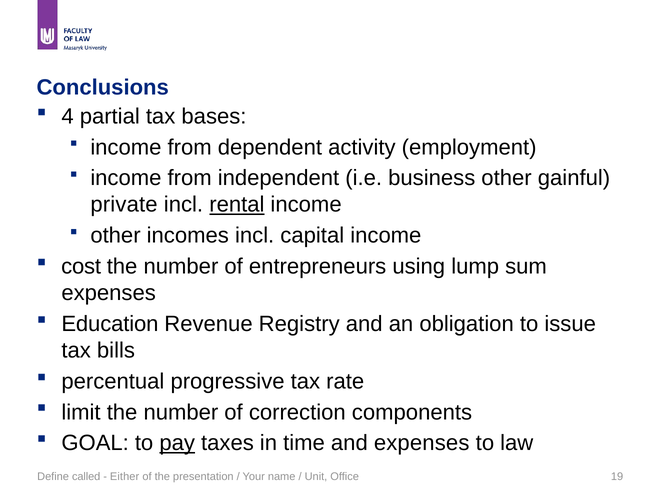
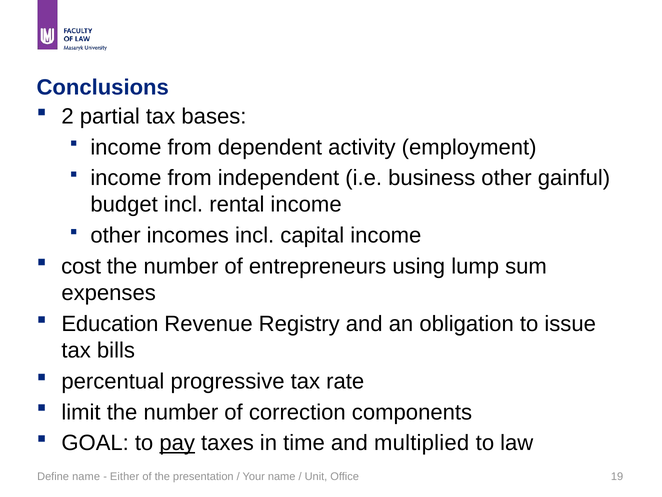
4: 4 -> 2 (68, 116)
private: private -> budget (124, 204)
rental underline: present -> none (237, 204)
and expenses: expenses -> multiplied (422, 443)
Define called: called -> name (86, 476)
